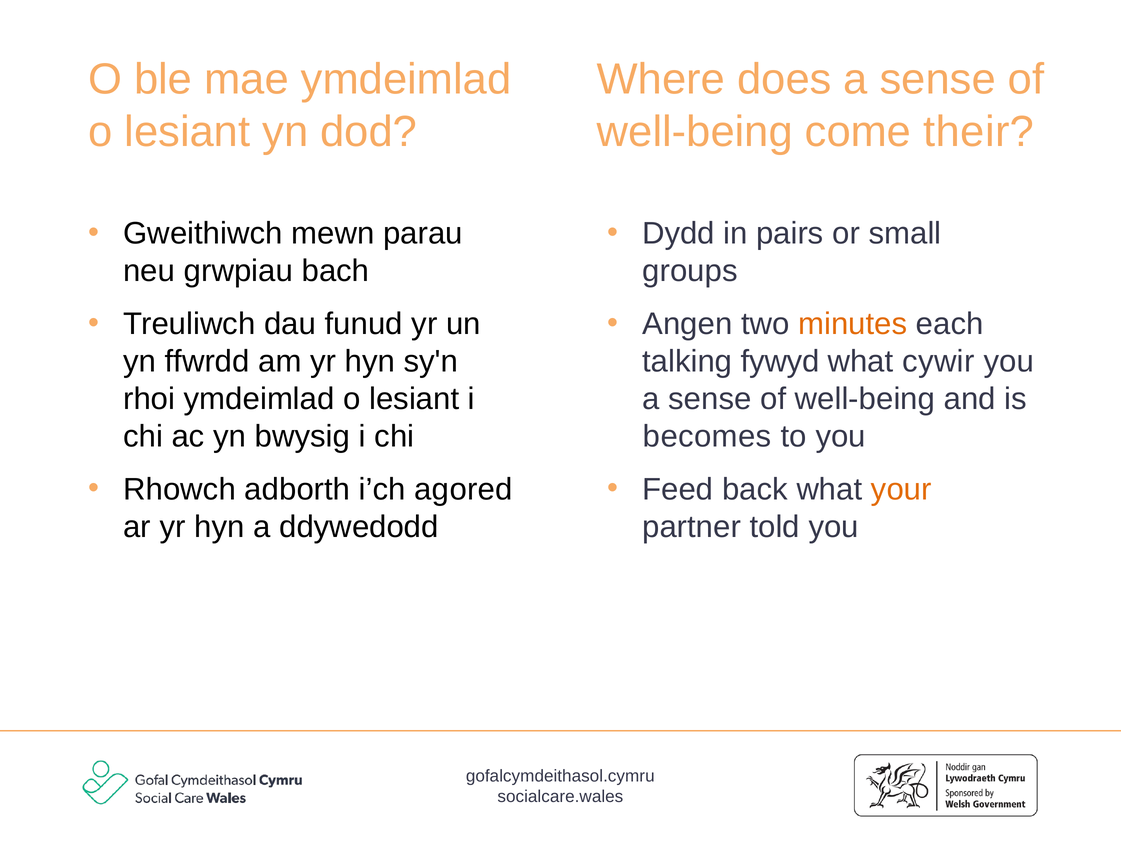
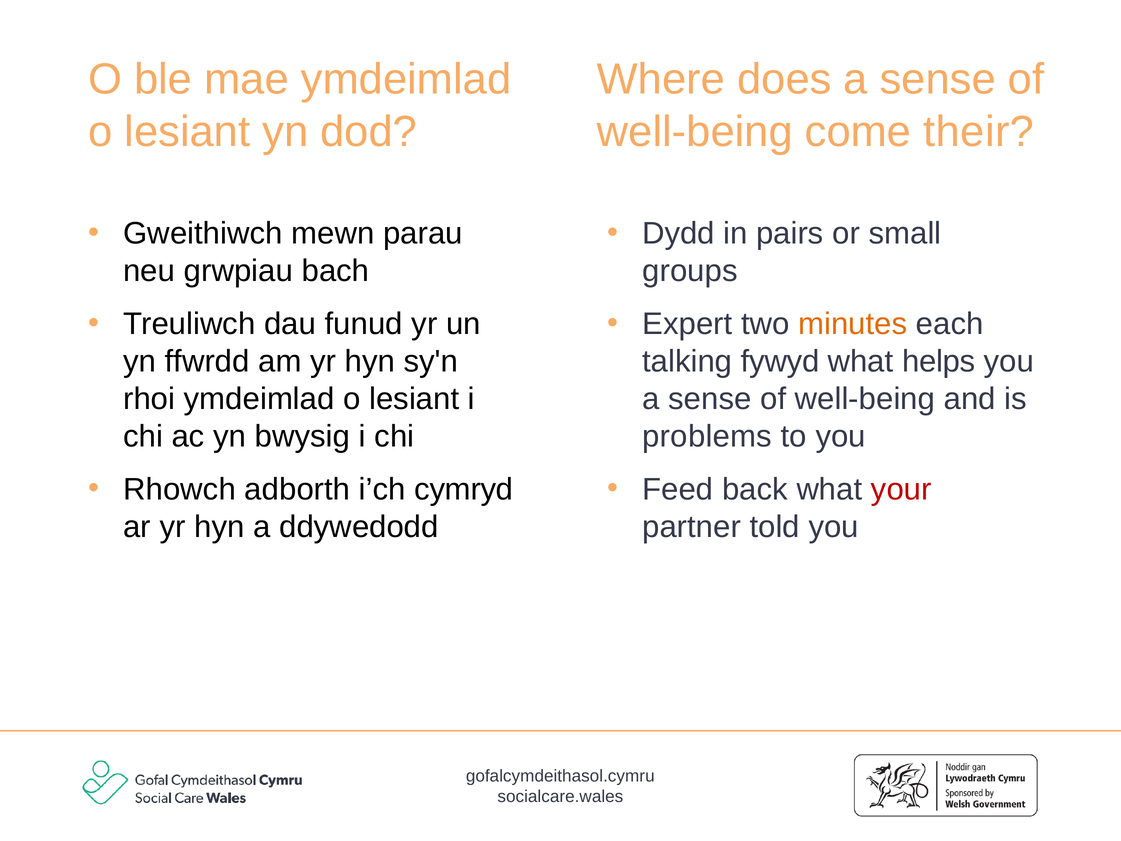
Angen: Angen -> Expert (687, 324)
cywir: cywir -> helps (939, 361)
becomes: becomes -> problems (707, 436)
agored: agored -> cymryd (464, 489)
your colour: orange -> red (901, 489)
